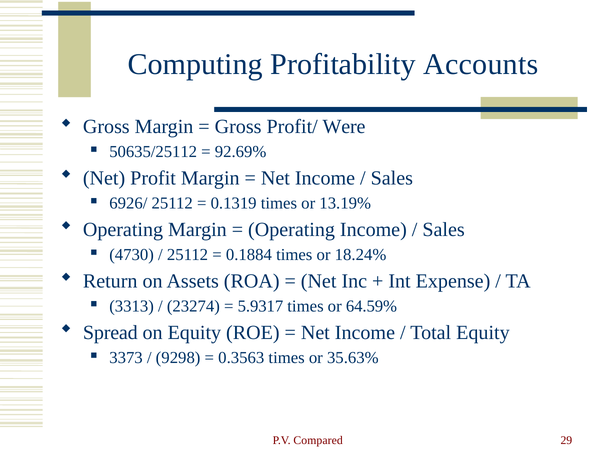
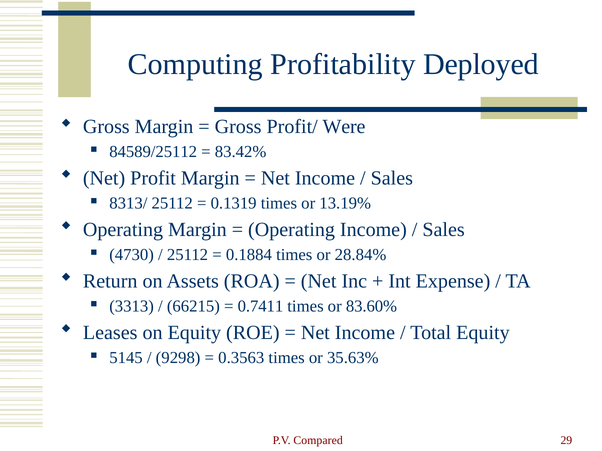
Accounts: Accounts -> Deployed (481, 64)
50635/25112: 50635/25112 -> 84589/25112 (153, 152)
92.69%: 92.69% -> 83.42% (241, 152)
6926/: 6926/ -> 8313/ (128, 204)
18.24%: 18.24% -> 28.84% (361, 255)
23274: 23274 -> 66215 (193, 307)
5.9317: 5.9317 -> 0.7411 (260, 307)
64.59%: 64.59% -> 83.60% (371, 307)
Spread: Spread -> Leases (110, 333)
3373: 3373 -> 5145 (126, 358)
